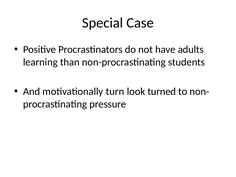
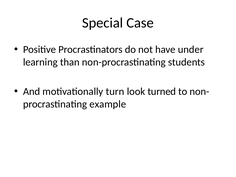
adults: adults -> under (191, 50)
pressure: pressure -> example (108, 104)
